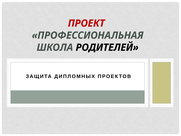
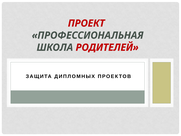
РОДИТЕЛЕЙ colour: black -> red (107, 47)
